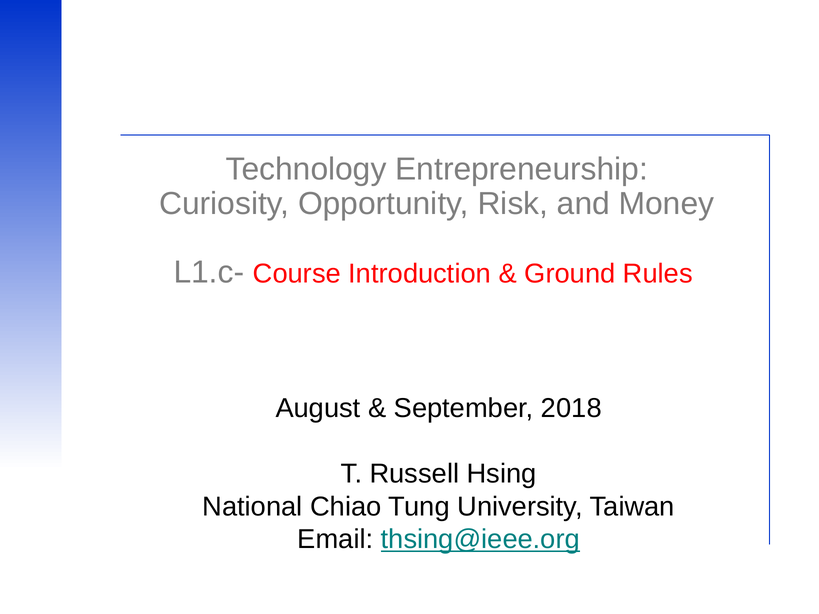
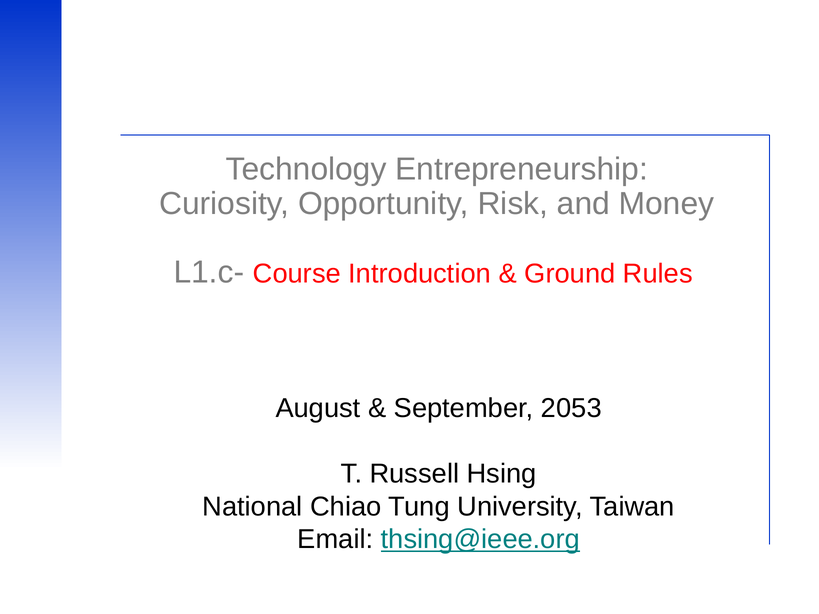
2018: 2018 -> 2053 (571, 409)
